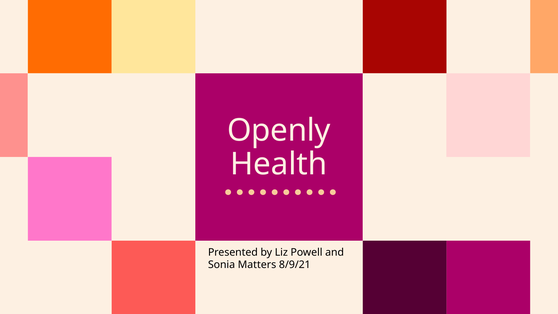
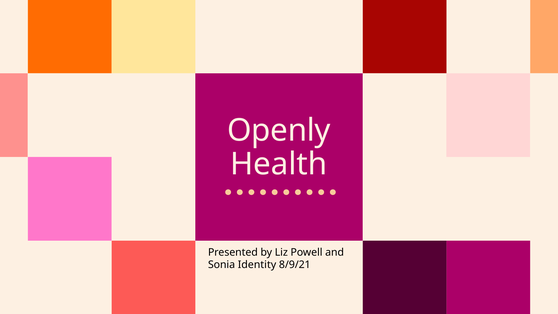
Matters: Matters -> Identity (257, 265)
